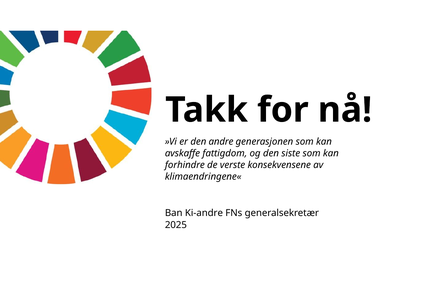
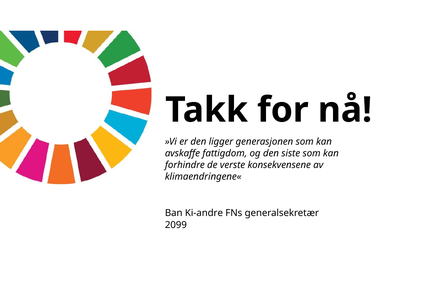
andre: andre -> ligger (221, 142)
2025: 2025 -> 2099 (176, 225)
